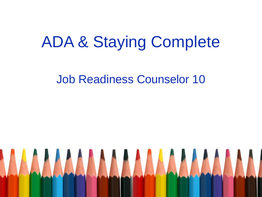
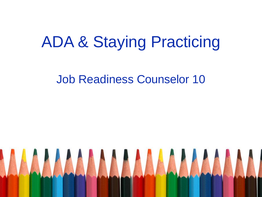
Complete: Complete -> Practicing (186, 42)
